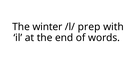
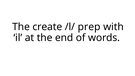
winter: winter -> create (47, 27)
